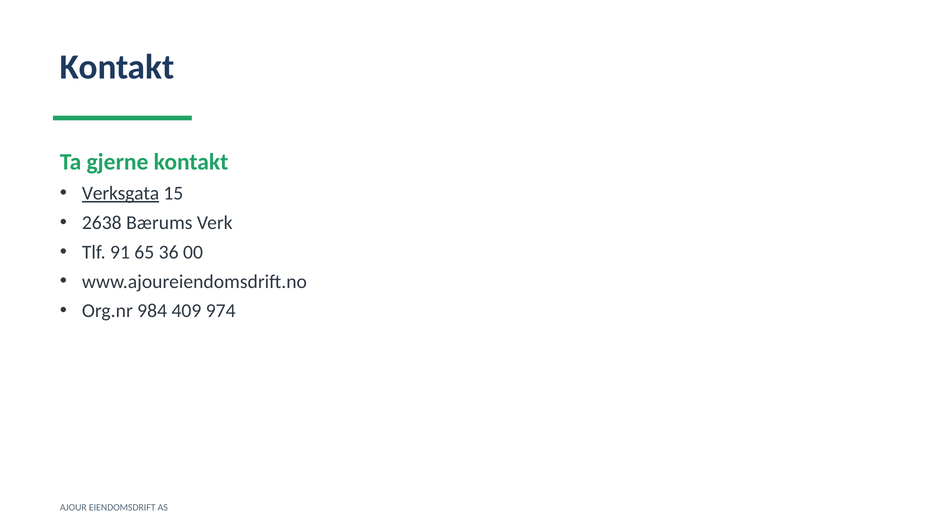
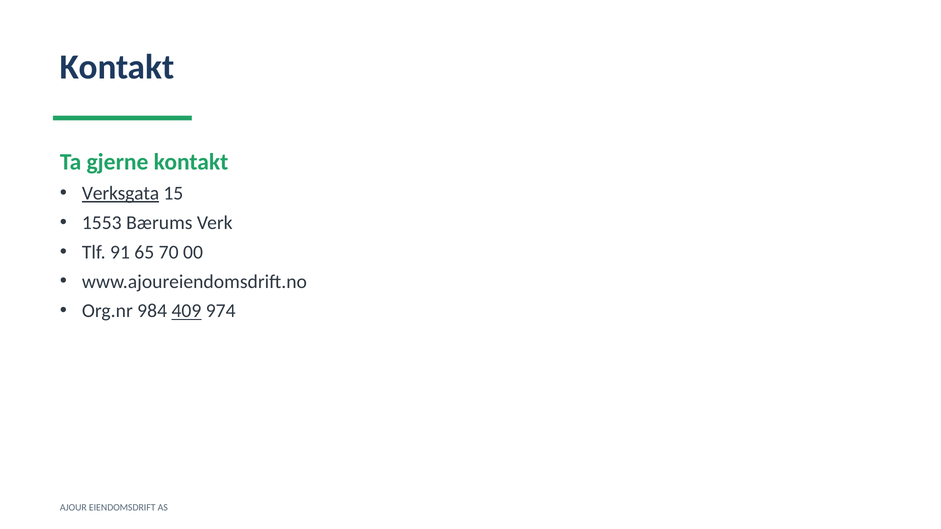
2638: 2638 -> 1553 (102, 223)
36: 36 -> 70 (169, 252)
409 underline: none -> present (186, 311)
